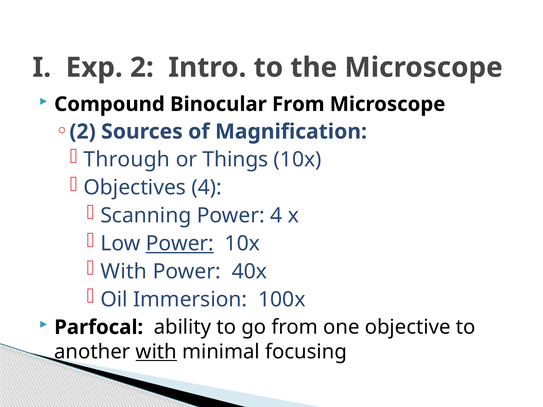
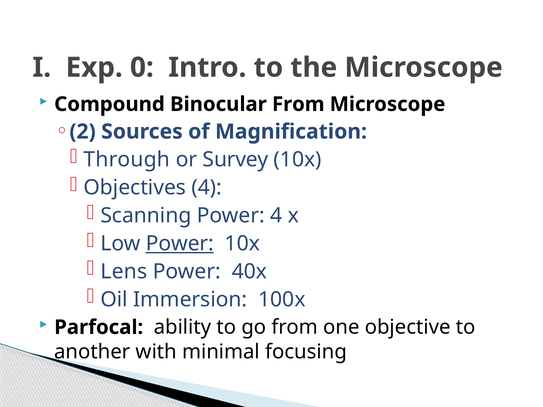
Exp 2: 2 -> 0 (142, 68)
Things: Things -> Survey (236, 160)
With: With -> Lens (124, 272)
with underline: present -> none (156, 352)
